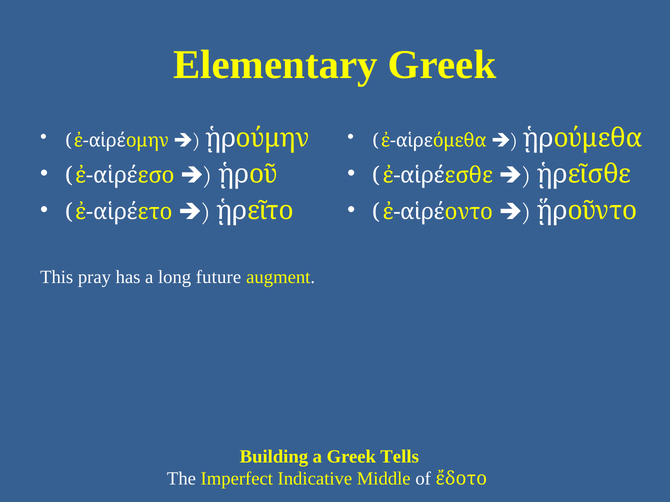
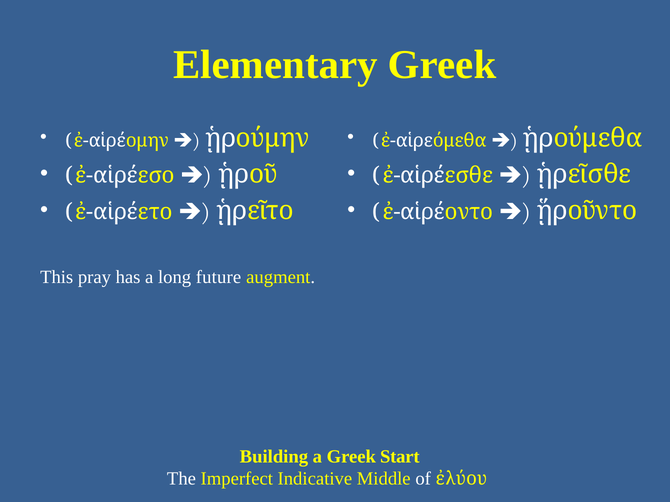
Tells: Tells -> Start (400, 457)
ἔδοτο: ἔδοτο -> ἐλύου (461, 479)
